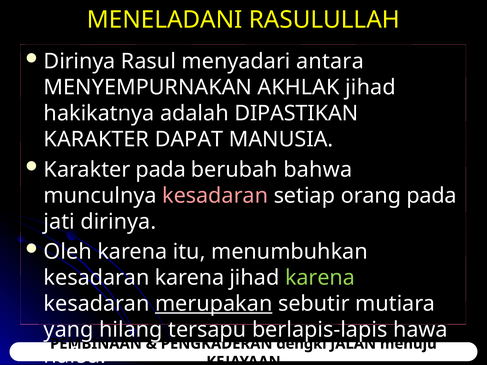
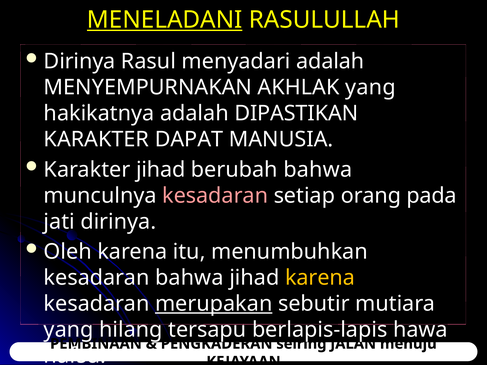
MENELADANI underline: none -> present (165, 20)
menyadari antara: antara -> adalah (330, 61)
AKHLAK jihad: jihad -> yang (370, 87)
Karakter pada: pada -> jihad (161, 170)
kesadaran karena: karena -> bahwa (189, 278)
karena colour: light green -> yellow (320, 278)
dengki: dengki -> seiring (301, 344)
